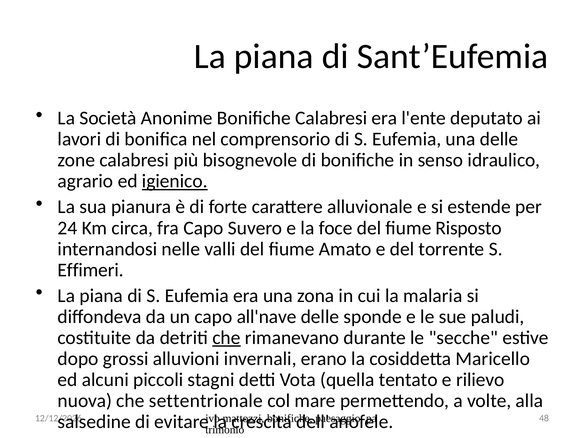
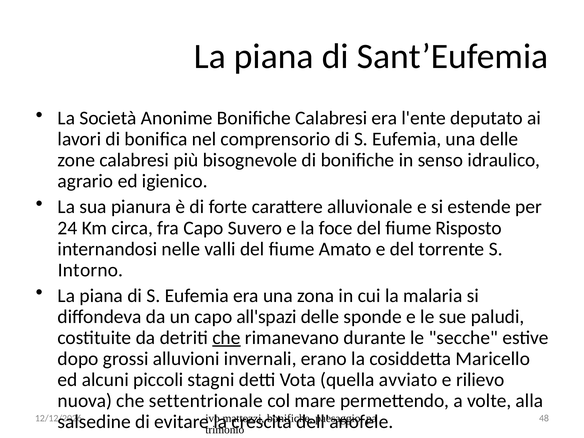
igienico underline: present -> none (175, 181)
Effimeri: Effimeri -> Intorno (91, 270)
all'nave: all'nave -> all'spazi (267, 317)
tentato: tentato -> avviato (408, 380)
